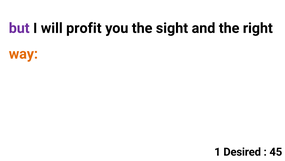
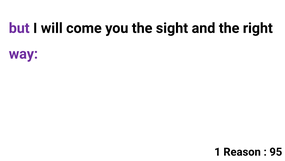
profit: profit -> come (84, 28)
way colour: orange -> purple (23, 54)
Desired: Desired -> Reason (242, 151)
45: 45 -> 95 (276, 151)
